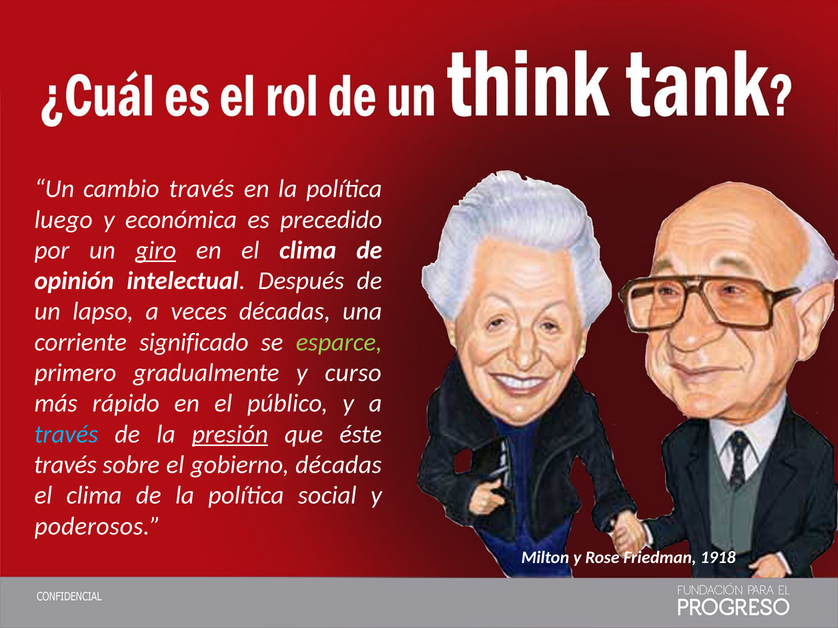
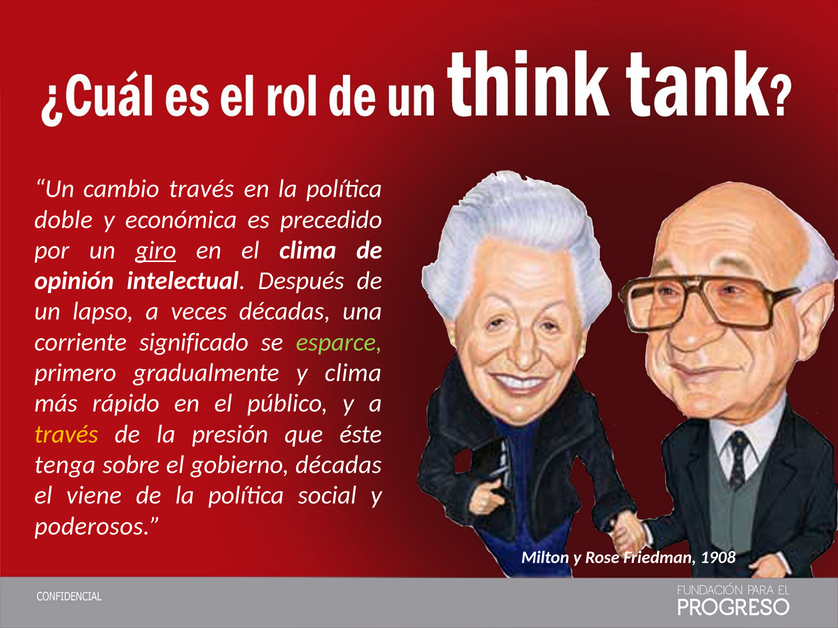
luego: luego -> doble (63, 220)
y curso: curso -> clima (353, 373)
través colour: light blue -> yellow (66, 435)
presión underline: present -> none (230, 435)
través: través -> tenga (65, 465)
clima: clima -> viene (94, 496)
1918: 1918 -> 1908 (718, 558)
